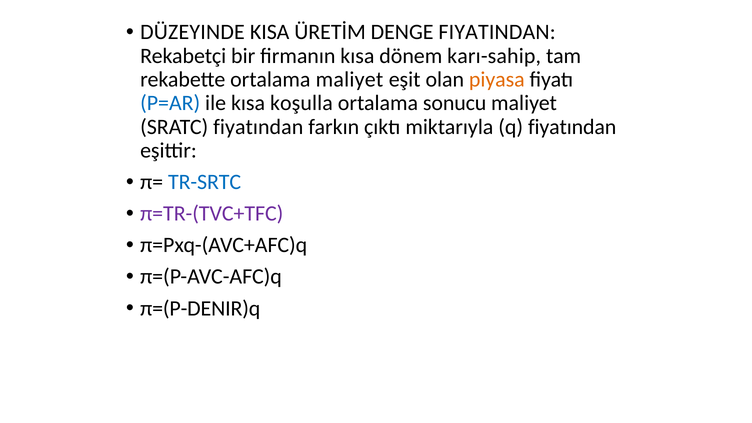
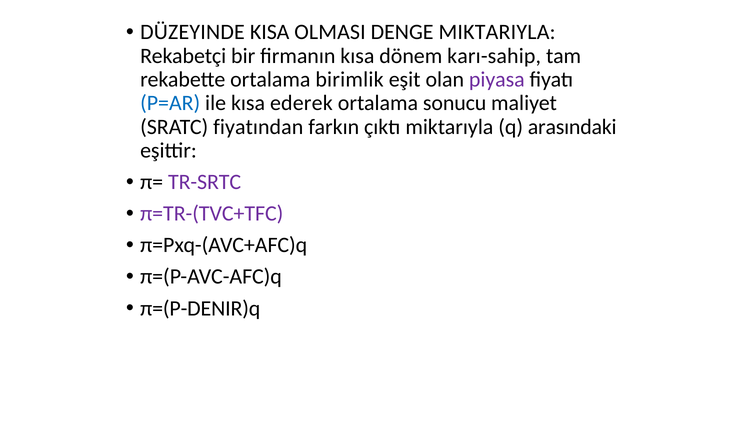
ÜRETİM: ÜRETİM -> OLMASI (330, 32)
FIYATINDAN: FIYATINDAN -> MIKTARIYLA (497, 32)
ortalama maliyet: maliyet -> birimlik (349, 80)
piyasa colour: orange -> purple (497, 80)
koşulla: koşulla -> ederek (301, 103)
q fiyatından: fiyatından -> arasındaki (572, 127)
TR-SRTC colour: blue -> purple (205, 182)
